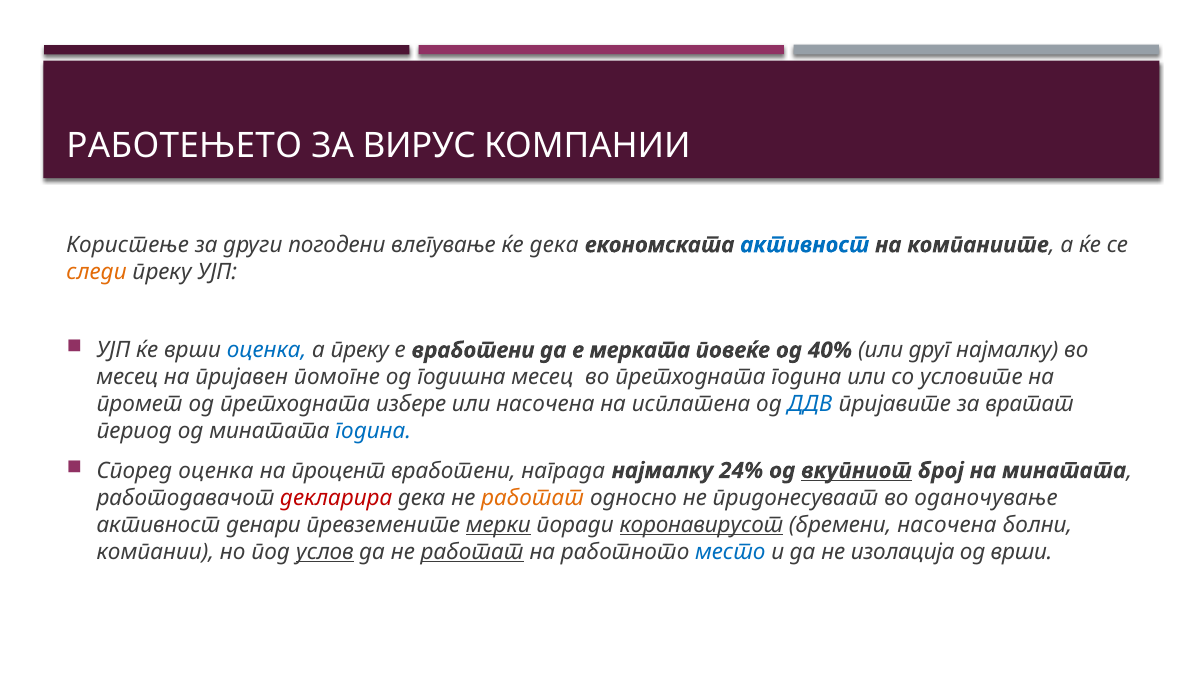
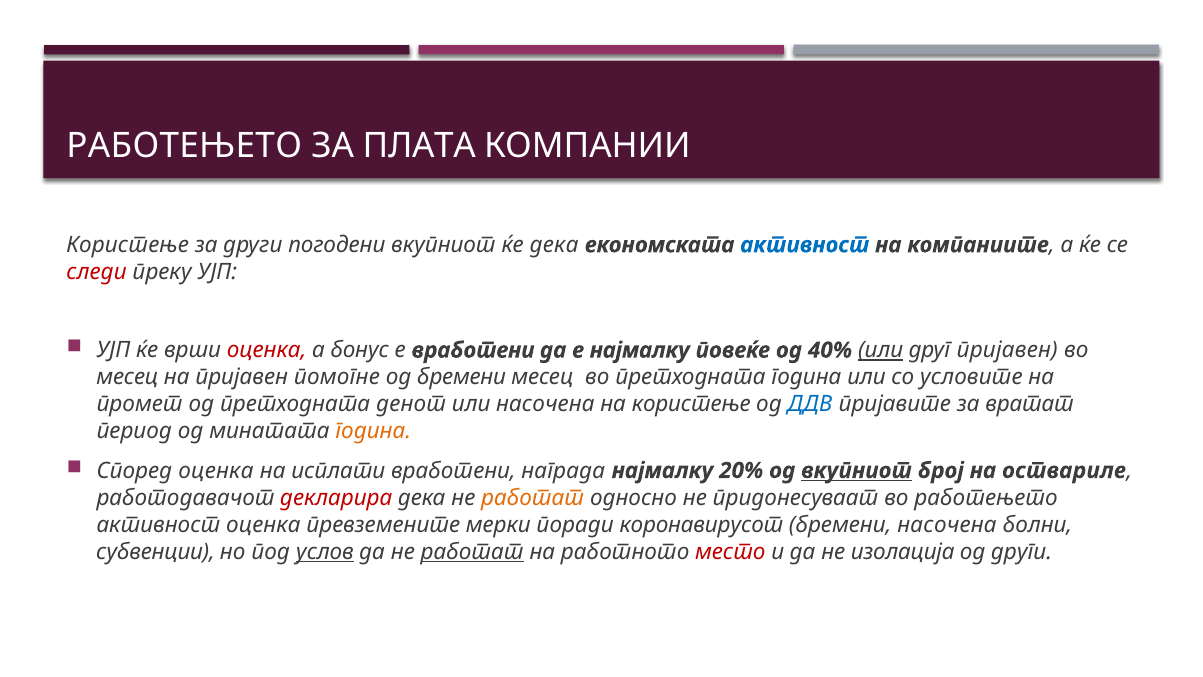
ВИРУС: ВИРУС -> ПЛАТА (419, 146)
погодени влегување: влегување -> вкупниот (443, 245)
следи colour: orange -> red (96, 272)
оценка colour: blue -> red (267, 350)
а преку: преку -> бонус (360, 350)
е мерката: мерката -> најмалку (640, 350)
или underline: none -> present (881, 350)
друг најмалку: најмалку -> пријавен (1007, 350)
од годишна: годишна -> бремени (462, 377)
избере: избере -> денот (411, 404)
на исплатена: исплатена -> користење (691, 404)
година colour: blue -> orange (373, 431)
процент: процент -> исплати (338, 470)
24%: 24% -> 20% (741, 470)
на минатата: минатата -> оствариле (1064, 470)
во оданочување: оданочување -> работењето (986, 497)
активност денари: денари -> оценка (263, 525)
мерки underline: present -> none (498, 525)
коронавирусот underline: present -> none (701, 525)
компании: компании -> субвенции (155, 552)
место colour: blue -> red (730, 552)
од врши: врши -> други (1021, 552)
